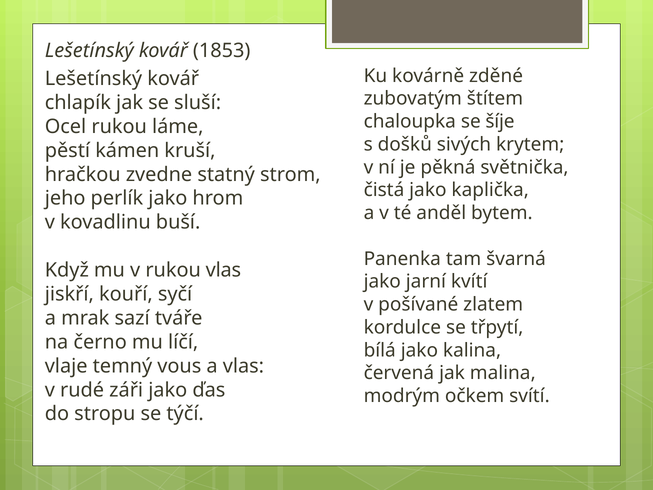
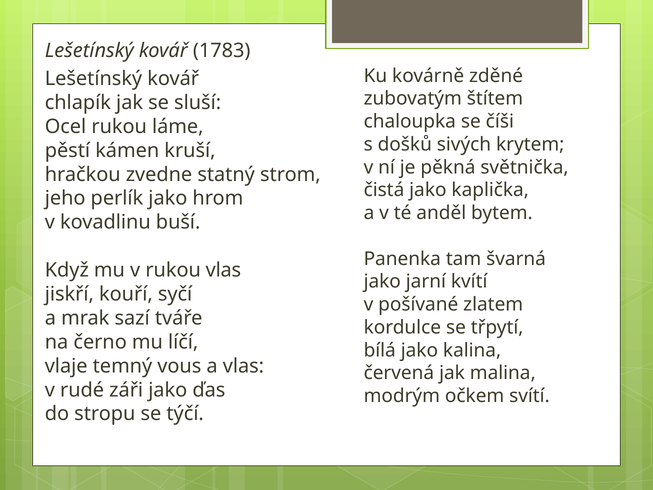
1853: 1853 -> 1783 (222, 51)
šíje: šíje -> číši (500, 121)
